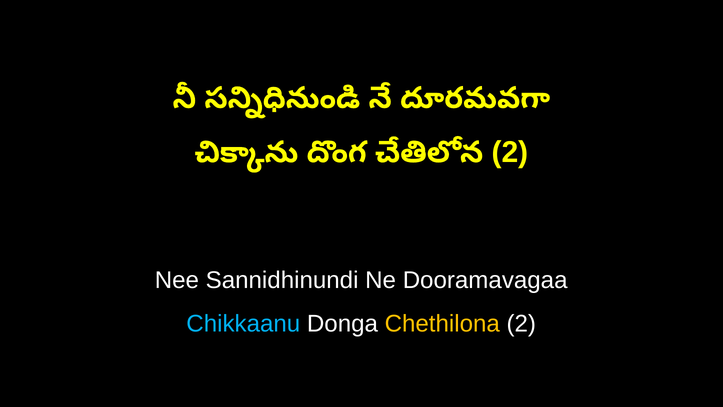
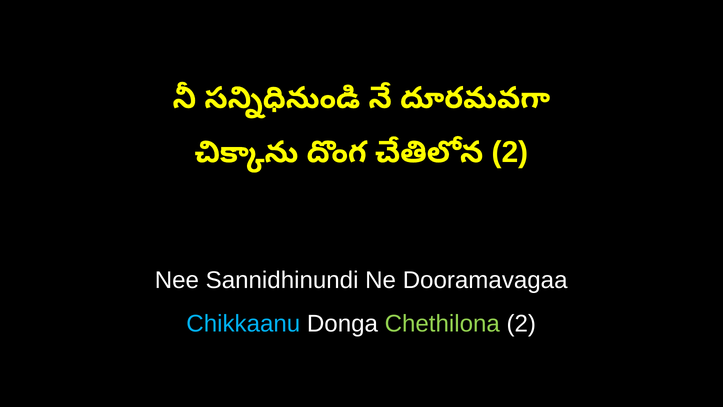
Chethilona colour: yellow -> light green (442, 323)
